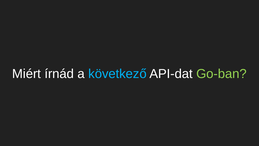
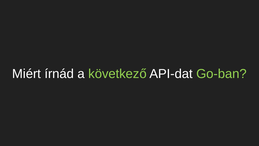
következő colour: light blue -> light green (118, 74)
